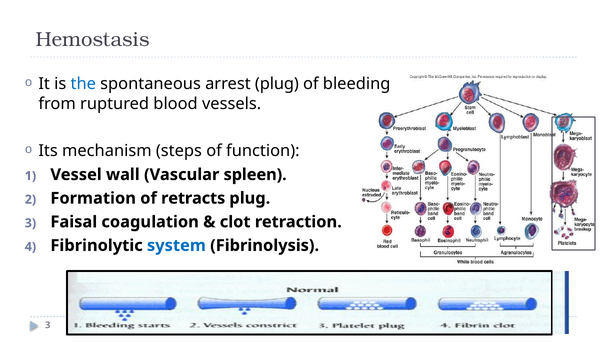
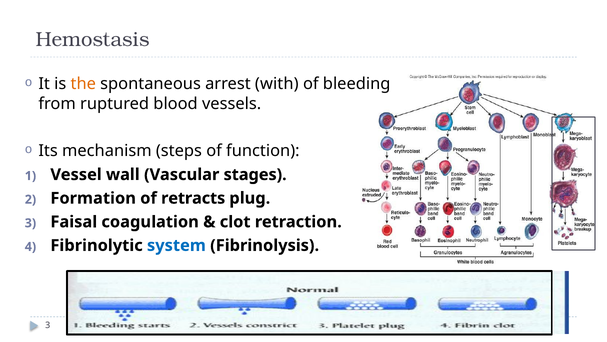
the colour: blue -> orange (83, 84)
arrest plug: plug -> with (277, 84)
spleen: spleen -> stages (255, 174)
